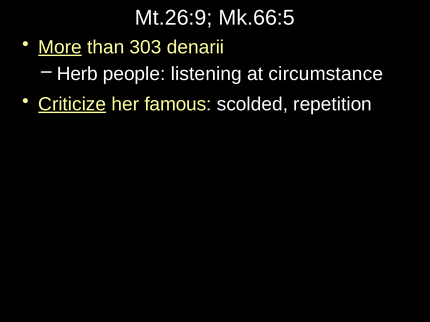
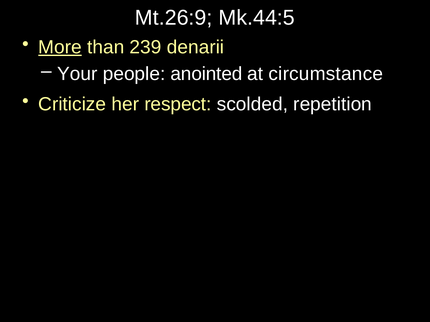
Mk.66:5: Mk.66:5 -> Mk.44:5 (257, 18)
303: 303 -> 239 (146, 47)
Herb: Herb -> Your (77, 74)
listening: listening -> anointed (206, 74)
Criticize underline: present -> none (72, 104)
famous: famous -> respect (178, 104)
